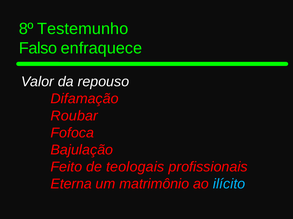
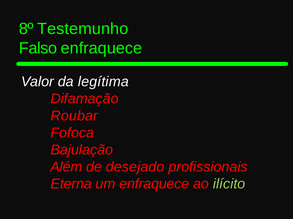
repouso: repouso -> legítima (103, 82)
Feito: Feito -> Além (66, 167)
teologais: teologais -> desejado (135, 167)
um matrimônio: matrimônio -> enfraquece (154, 185)
ilícito colour: light blue -> light green (229, 185)
